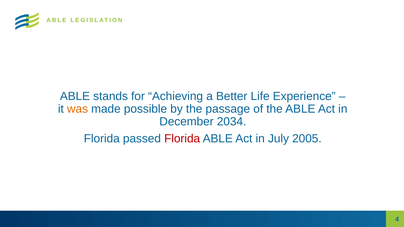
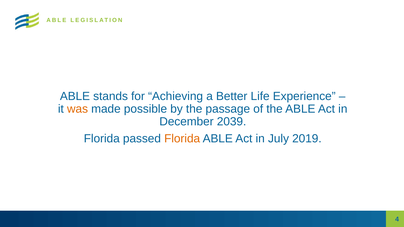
2034: 2034 -> 2039 (232, 122)
Florida colour: red -> orange (182, 139)
2005: 2005 -> 2019 (307, 139)
